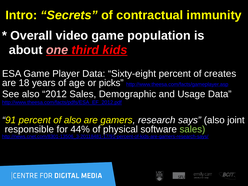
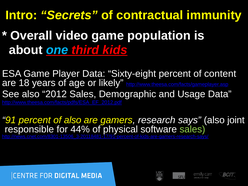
one colour: pink -> light blue (57, 50)
creates: creates -> content (220, 74)
picks: picks -> likely (111, 83)
